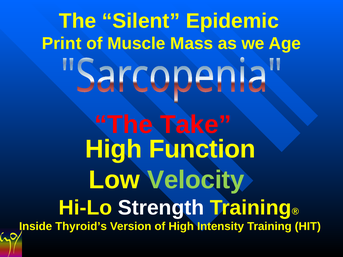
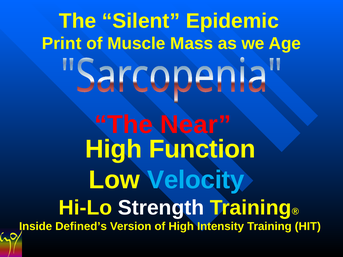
Take: Take -> Near (196, 125)
Velocity colour: light green -> light blue (196, 180)
Thyroid’s: Thyroid’s -> Defined’s (81, 227)
